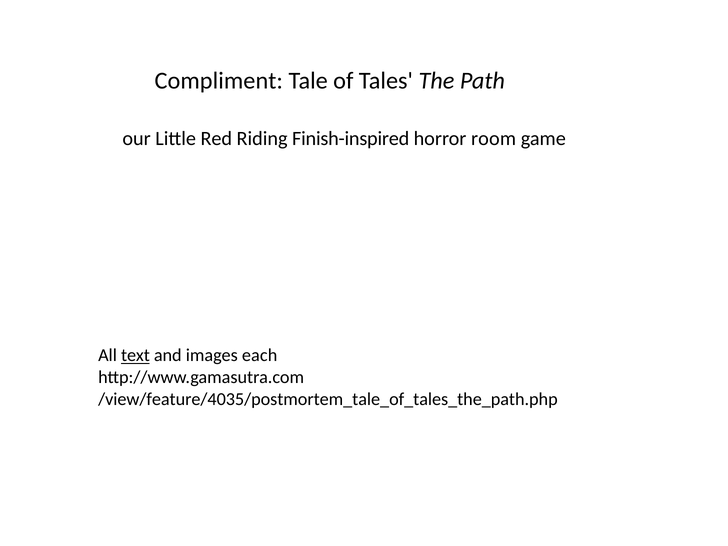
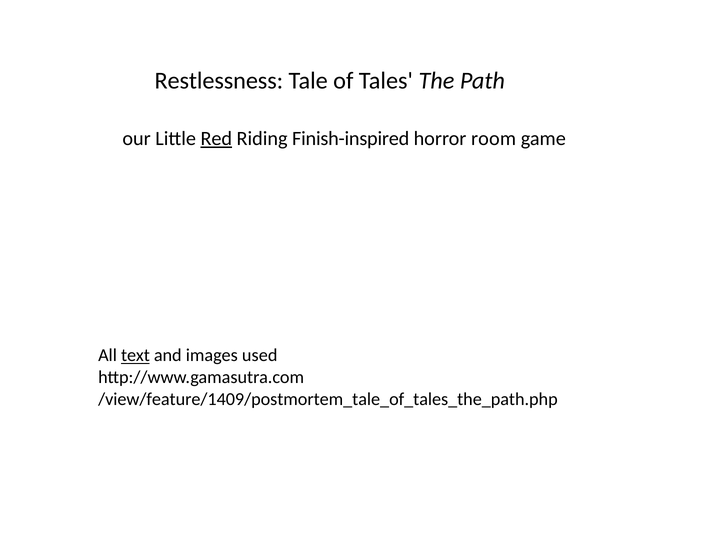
Compliment: Compliment -> Restlessness (219, 80)
Red underline: none -> present (216, 138)
each: each -> used (260, 355)
/view/feature/4035/postmortem_tale_of_tales_the_path.php: /view/feature/4035/postmortem_tale_of_tales_the_path.php -> /view/feature/1409/postmortem_tale_of_tales_the_path.php (328, 399)
